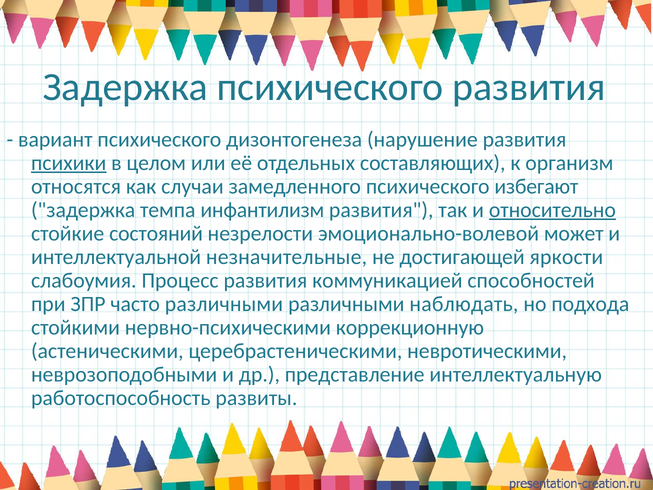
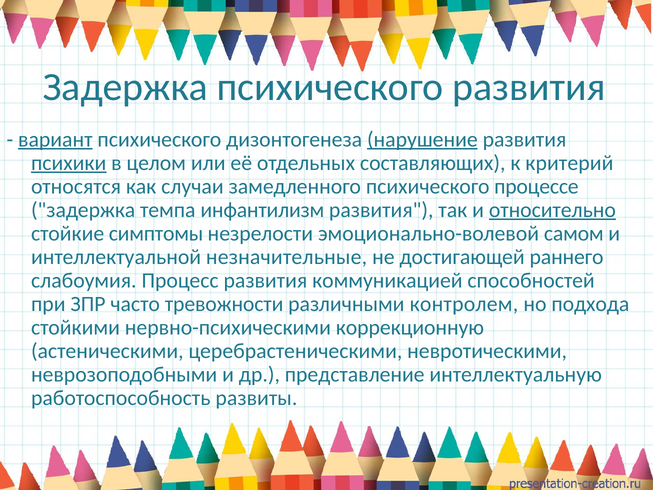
вариант underline: none -> present (55, 139)
нарушение underline: none -> present (422, 139)
организм: организм -> критерий (569, 163)
избегают: избегают -> процессе (536, 186)
состояний: состояний -> симптомы (156, 233)
может: может -> самом (574, 233)
яркости: яркости -> раннего (567, 257)
часто различными: различными -> тревожности (224, 304)
наблюдать: наблюдать -> контролем (464, 304)
